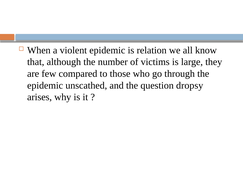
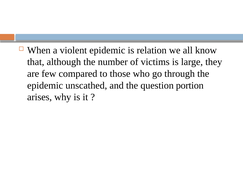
dropsy: dropsy -> portion (190, 86)
